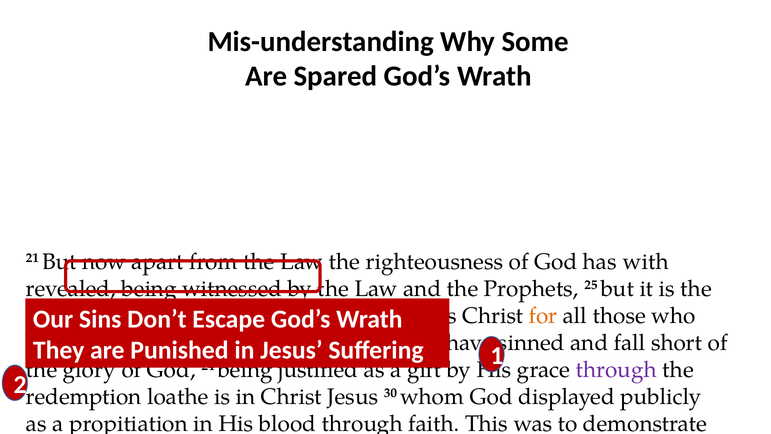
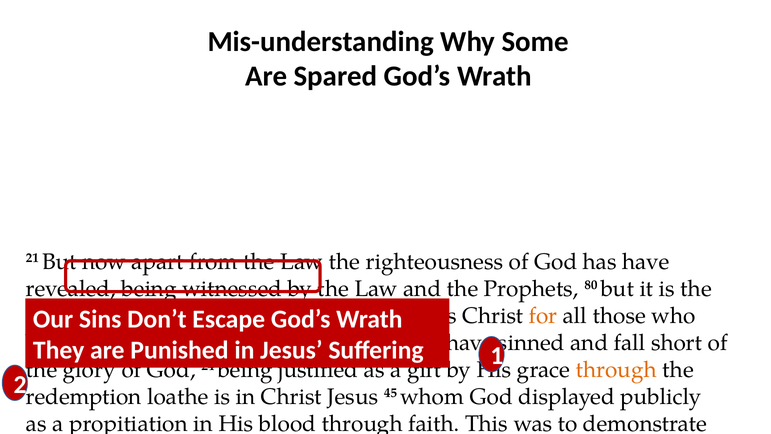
has with: with -> have (646, 261)
25: 25 -> 80 (591, 285)
through colour: purple -> orange (616, 369)
30: 30 -> 45 (390, 393)
